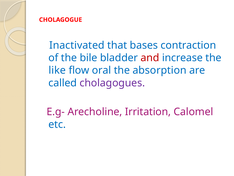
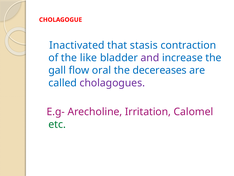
bases: bases -> stasis (144, 45)
bile: bile -> like (88, 58)
and colour: red -> purple (150, 58)
like: like -> gall (57, 70)
absorption: absorption -> decereases (160, 70)
etc colour: blue -> green (57, 124)
